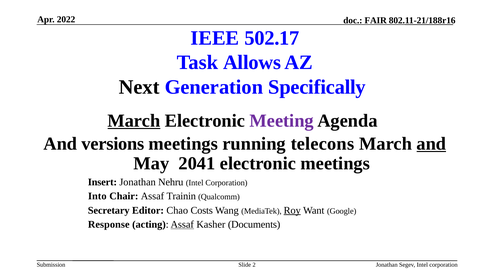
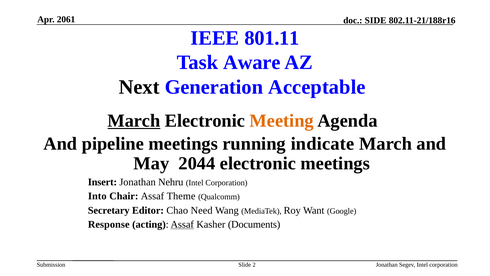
2022: 2022 -> 2061 (66, 19)
FAIR: FAIR -> SIDE (376, 20)
502.17: 502.17 -> 801.11 (272, 38)
Allows: Allows -> Aware (252, 62)
Specifically: Specifically -> Acceptable (317, 87)
Meeting colour: purple -> orange (282, 121)
versions: versions -> pipeline (113, 143)
telecons: telecons -> indicate (322, 143)
and underline: present -> none (431, 143)
2041: 2041 -> 2044 (197, 163)
Trainin: Trainin -> Theme (181, 196)
Costs: Costs -> Need (202, 210)
Roy underline: present -> none (292, 210)
